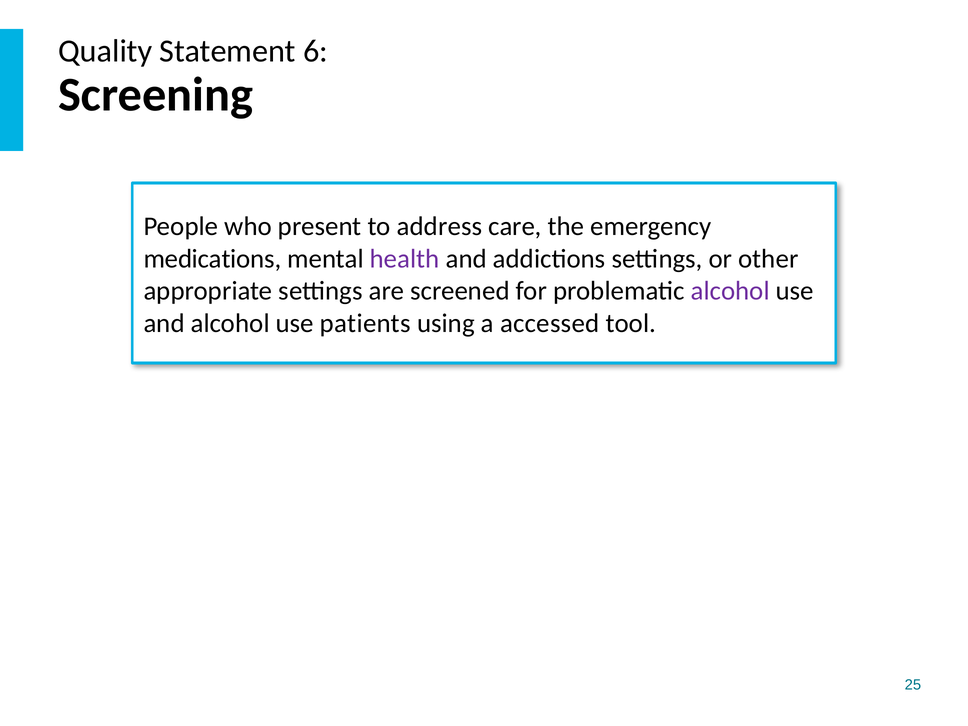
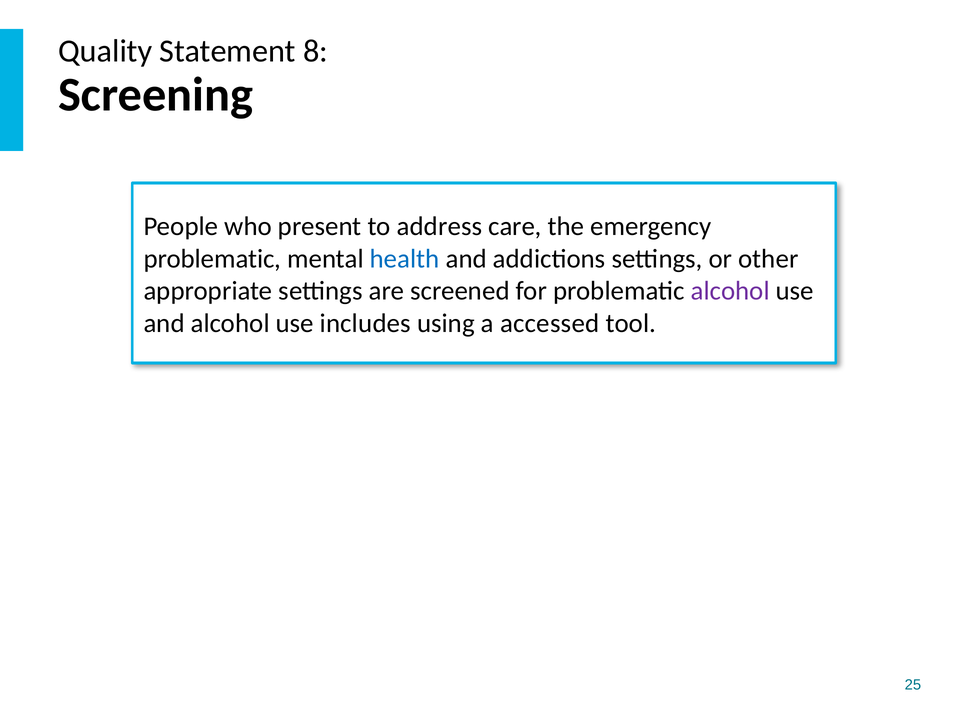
6: 6 -> 8 (315, 51)
medications: medications -> problematic (212, 259)
health colour: purple -> blue (405, 259)
patients: patients -> includes (365, 323)
